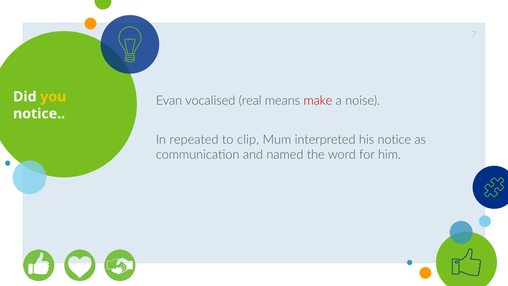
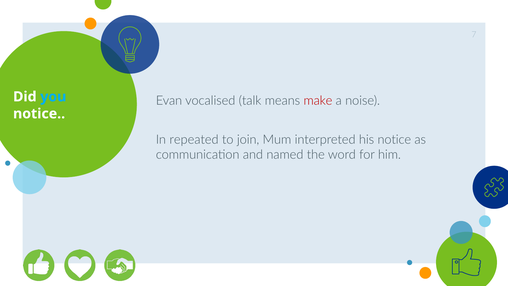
you colour: yellow -> light blue (53, 97)
real: real -> talk (250, 100)
clip: clip -> join (248, 139)
